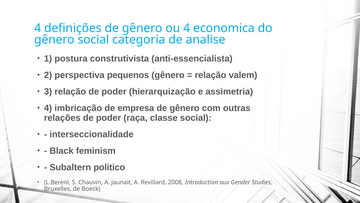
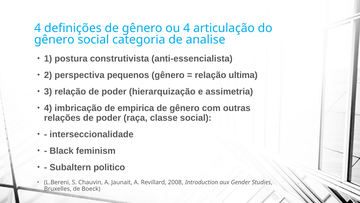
economica: economica -> articulação (224, 28)
valem: valem -> ultima (243, 75)
empresa: empresa -> empirica (136, 108)
